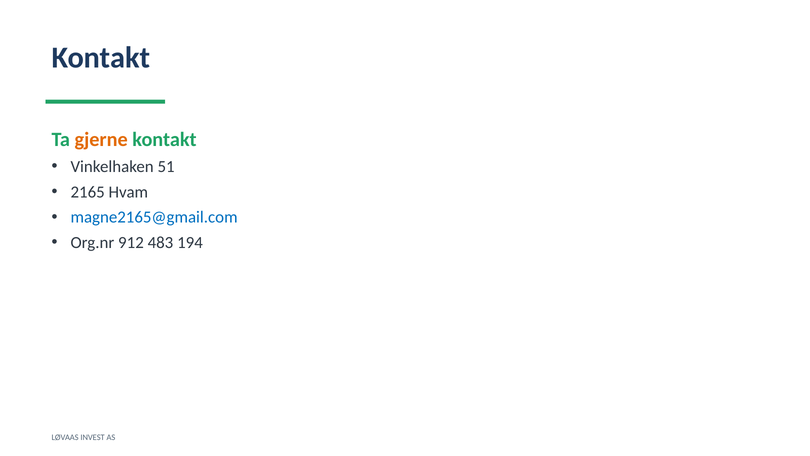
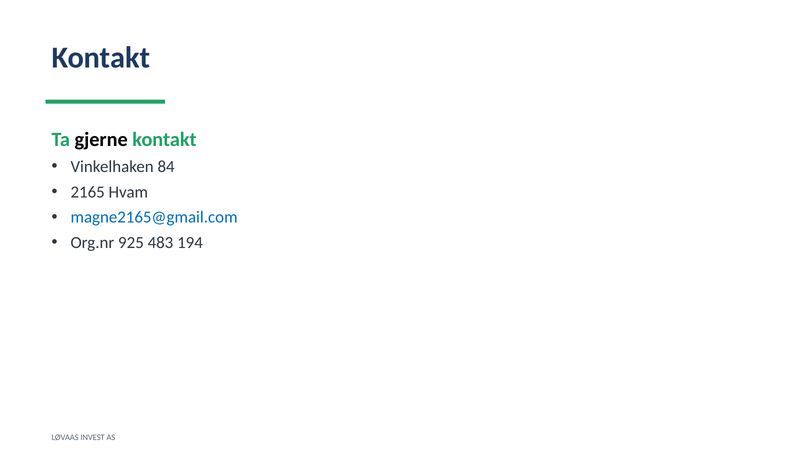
gjerne colour: orange -> black (101, 139)
51: 51 -> 84 (166, 167)
912: 912 -> 925 (131, 243)
